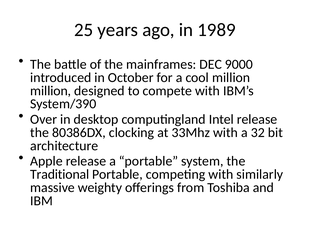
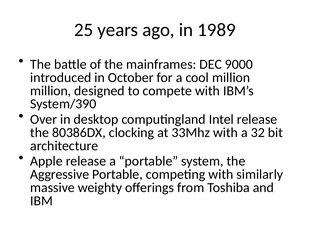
Traditional: Traditional -> Aggressive (60, 175)
